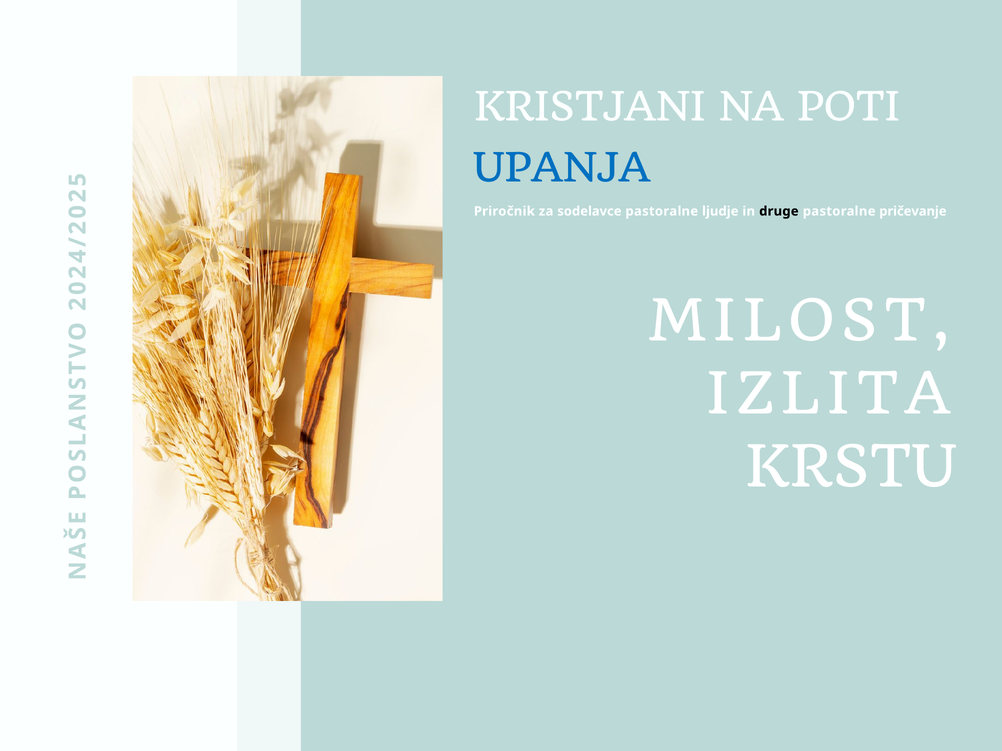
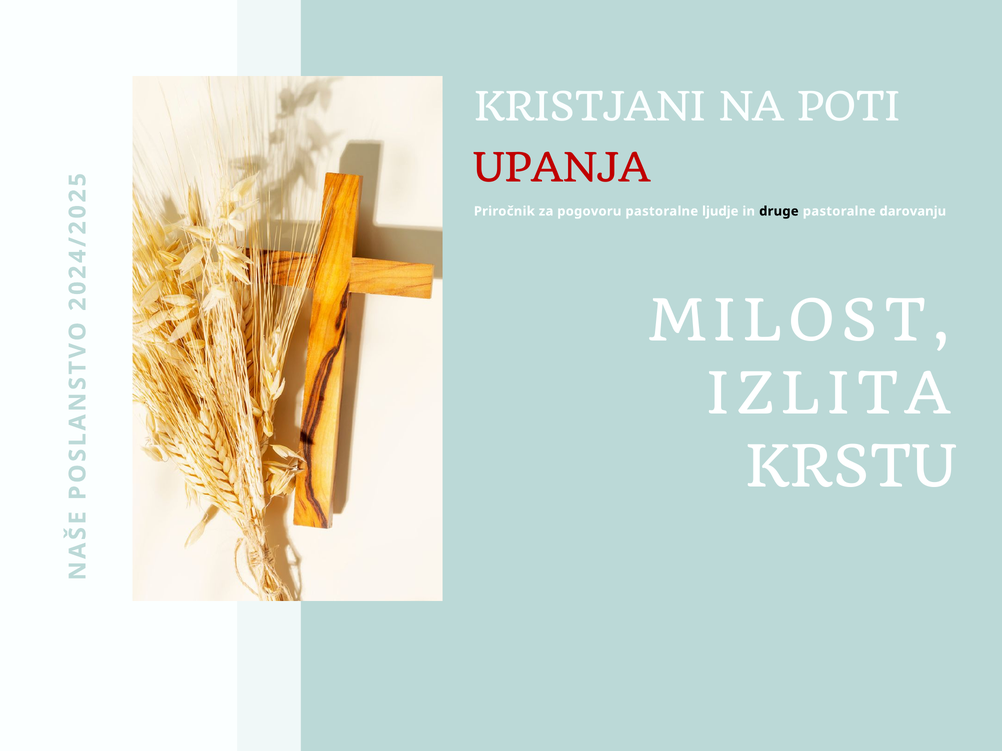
UPANJA colour: blue -> red (562, 169)
sodelavce: sodelavce -> pogovoru (589, 211)
pričevanje: pričevanje -> darovanju (913, 211)
